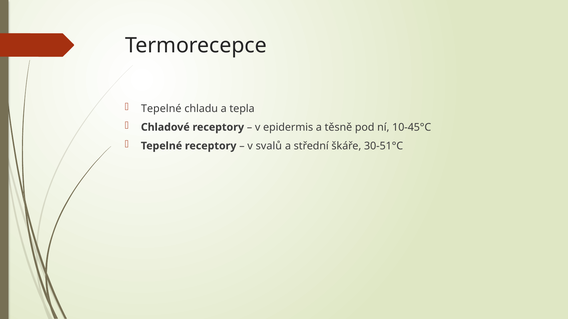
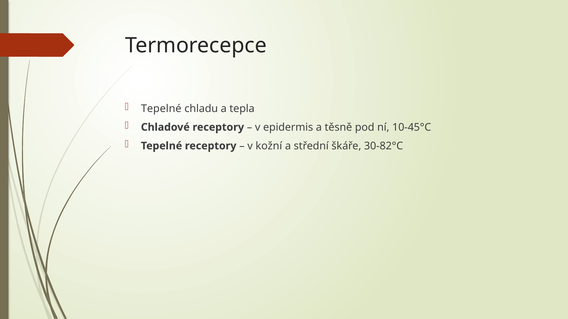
svalů: svalů -> kožní (269, 146)
30-51°C: 30-51°C -> 30-82°C (384, 146)
